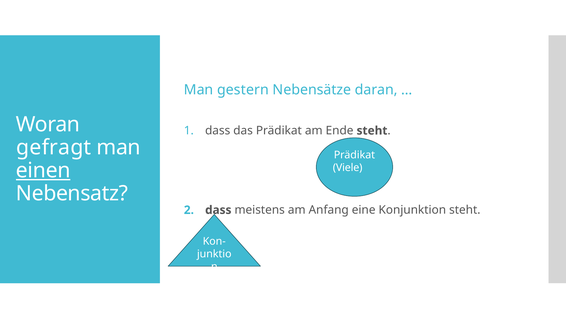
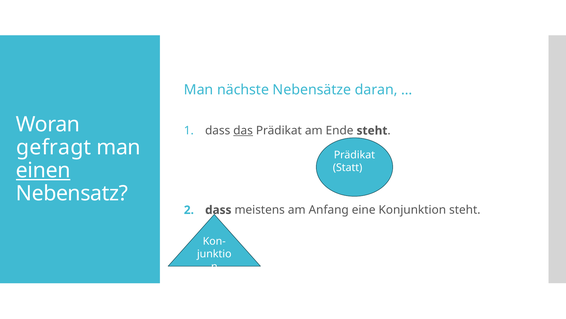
gestern: gestern -> nächste (243, 90)
das underline: none -> present (243, 130)
Viele: Viele -> Statt (348, 167)
